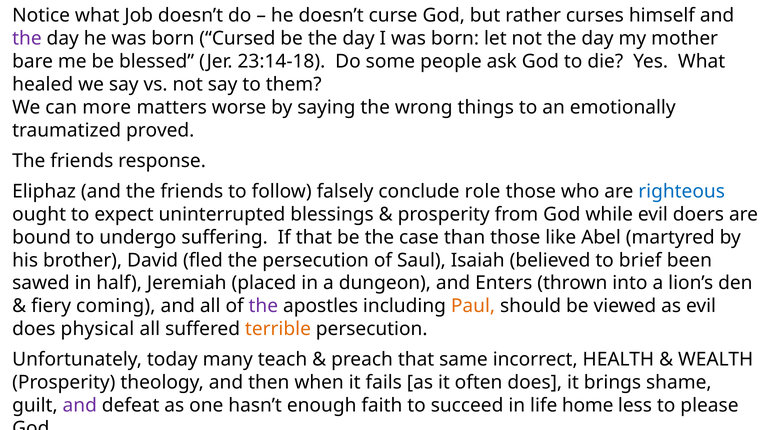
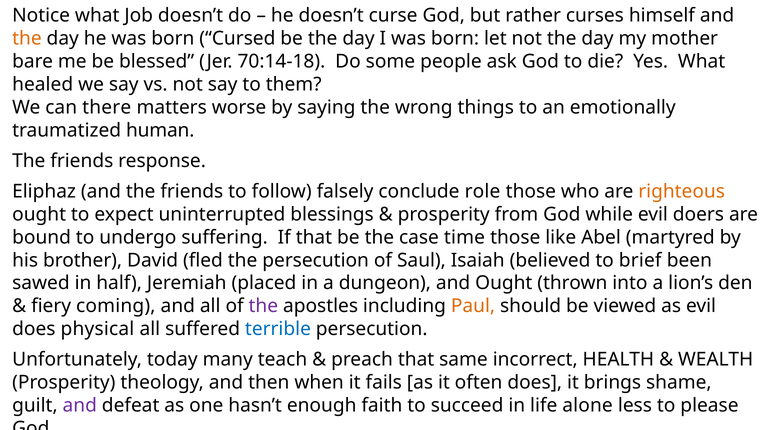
the colour: purple -> orange (27, 39)
23:14-18: 23:14-18 -> 70:14-18 (281, 62)
more: more -> there (107, 107)
proved: proved -> human (160, 130)
righteous colour: blue -> orange (682, 192)
than: than -> time (464, 237)
and Enters: Enters -> Ought (504, 283)
terrible colour: orange -> blue (278, 329)
home: home -> alone (588, 406)
